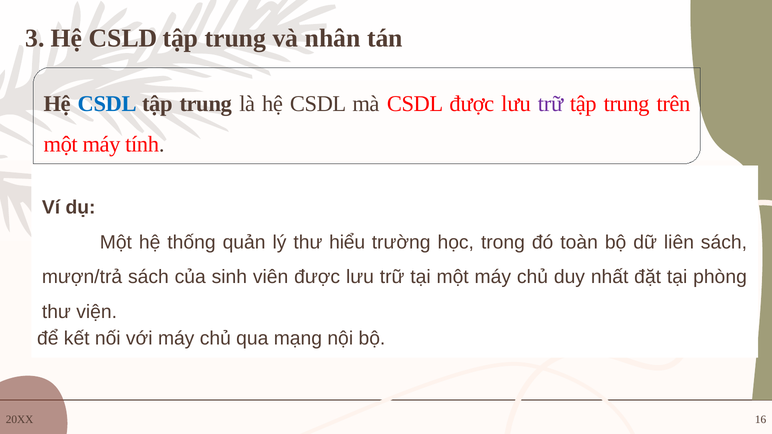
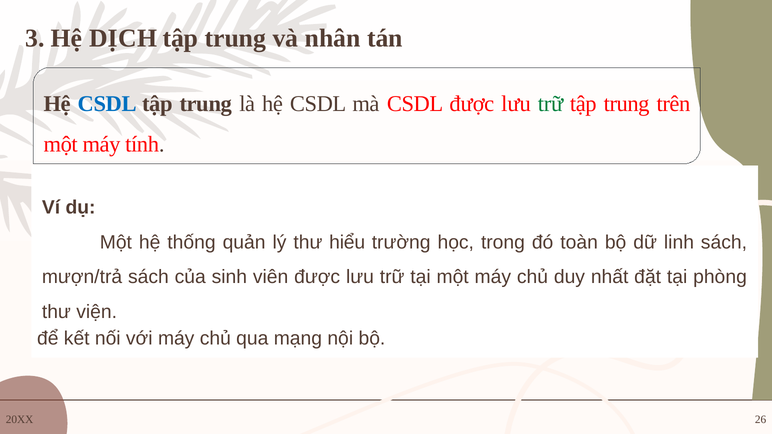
CSLD: CSLD -> DỊCH (123, 38)
trữ colour: purple -> green (551, 104)
liên: liên -> linh (679, 242)
16: 16 -> 26 (761, 420)
